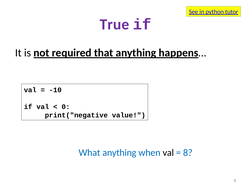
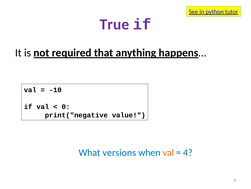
What anything: anything -> versions (119, 152)
val colour: black -> orange (168, 152)
8: 8 -> 4 (188, 152)
